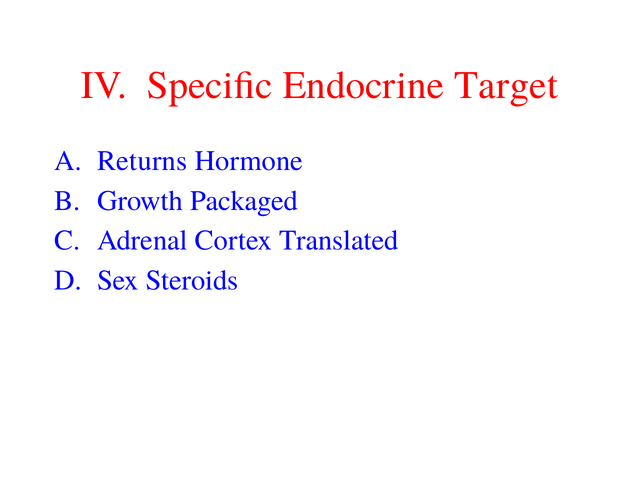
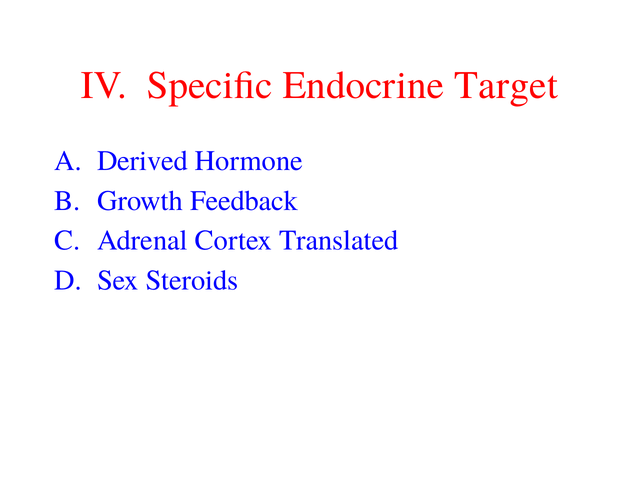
Returns: Returns -> Derived (143, 161)
Packaged: Packaged -> Feedback (244, 201)
